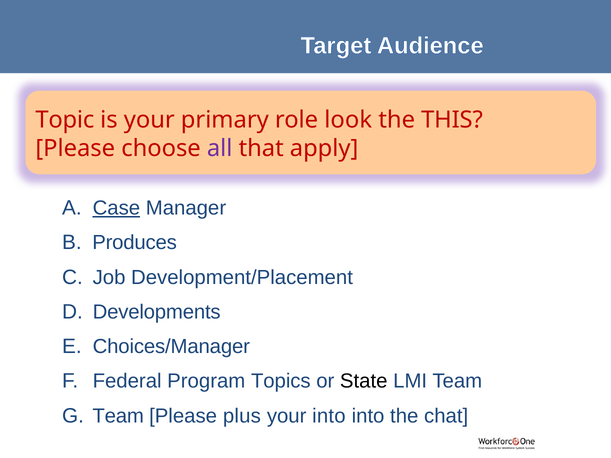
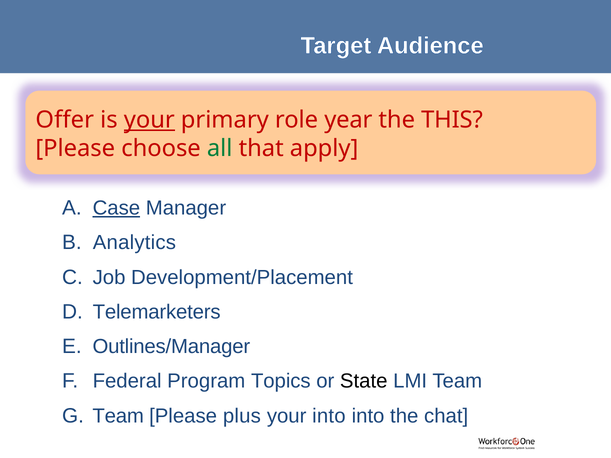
Topic: Topic -> Offer (65, 120)
your underline: none -> present (149, 120)
look: look -> year (348, 120)
all colour: purple -> green (220, 148)
Produces: Produces -> Analytics (134, 243)
Developments: Developments -> Telemarketers (157, 312)
Choices/Manager: Choices/Manager -> Outlines/Manager (171, 347)
